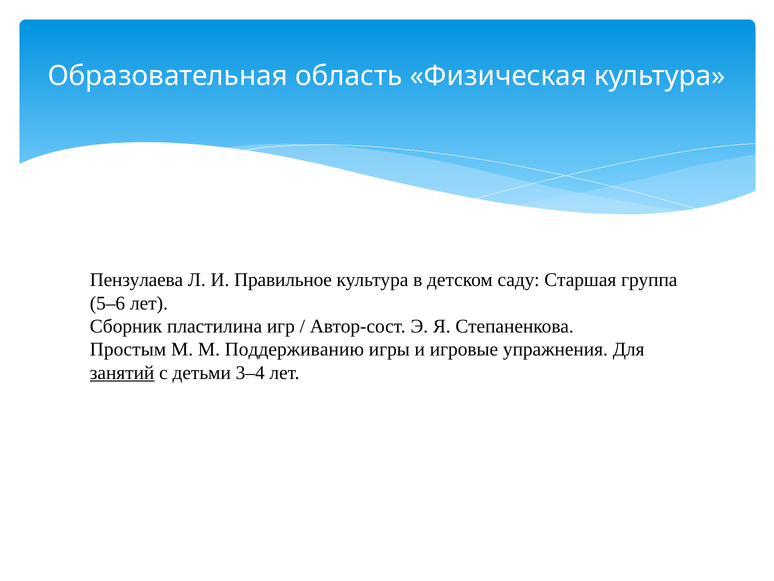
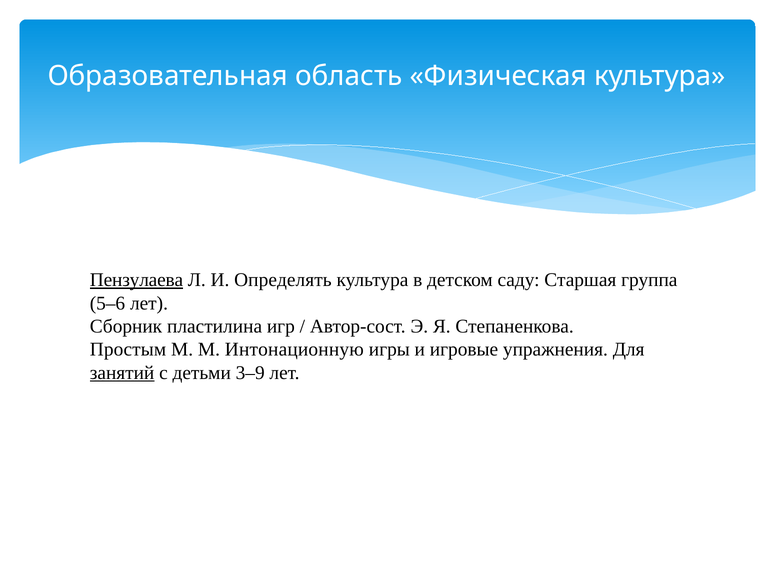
Пензулаева underline: none -> present (136, 280)
Правильное: Правильное -> Определять (283, 280)
Поддерживанию: Поддерживанию -> Интонационную (294, 349)
3–4: 3–4 -> 3–9 (250, 373)
